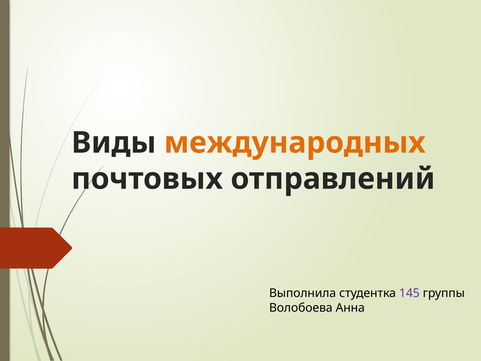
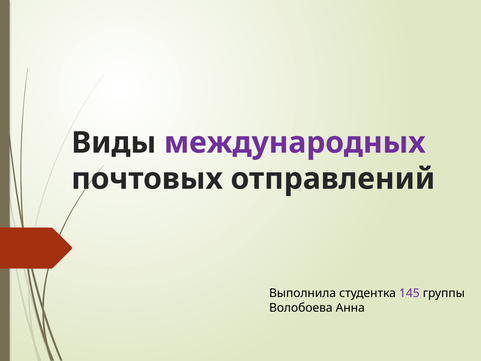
международных colour: orange -> purple (295, 143)
